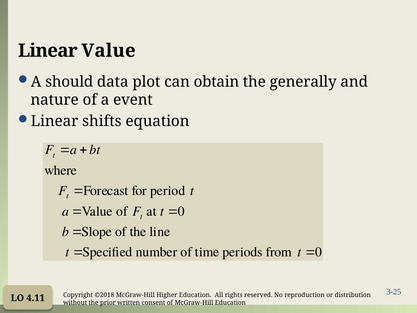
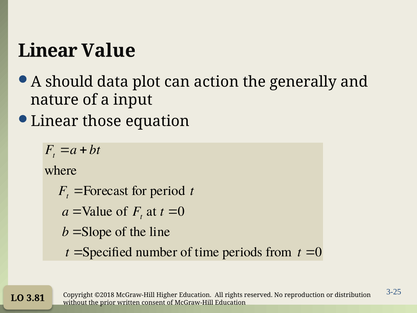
obtain: obtain -> action (216, 82)
event: event -> input (133, 100)
shifts: shifts -> those (102, 121)
4.11: 4.11 -> 3.81 (36, 298)
